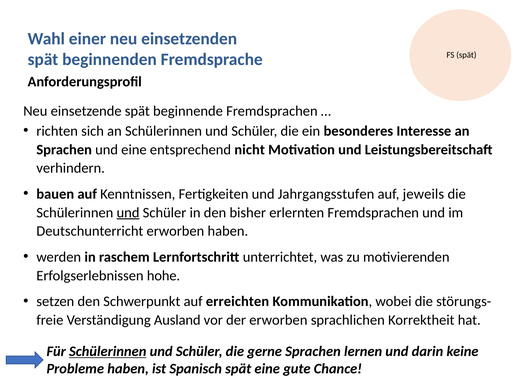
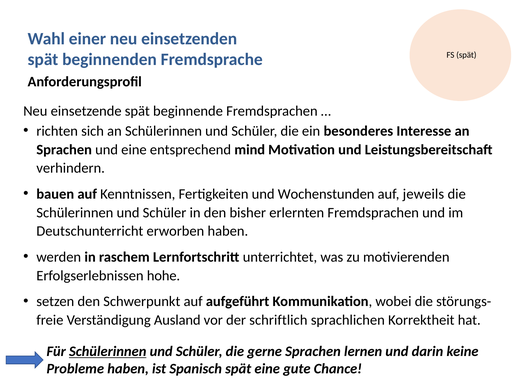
nicht: nicht -> mind (250, 149)
Jahrgangsstufen: Jahrgangsstufen -> Wochenstunden (326, 194)
und underline: present -> none (128, 212)
erreichten: erreichten -> aufgeführt (238, 301)
der erworben: erworben -> schriftlich (278, 320)
